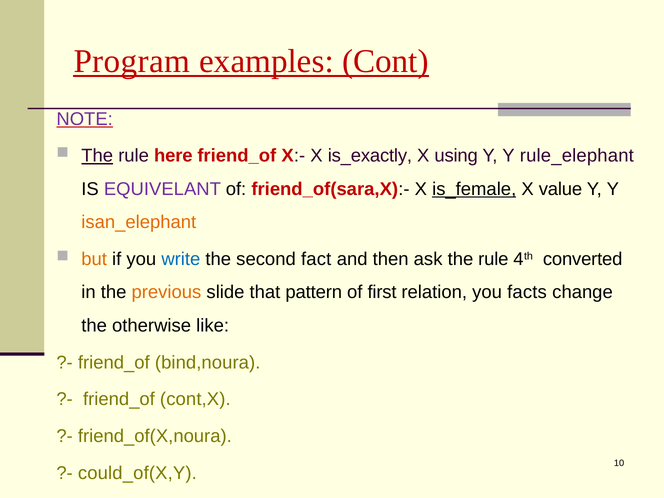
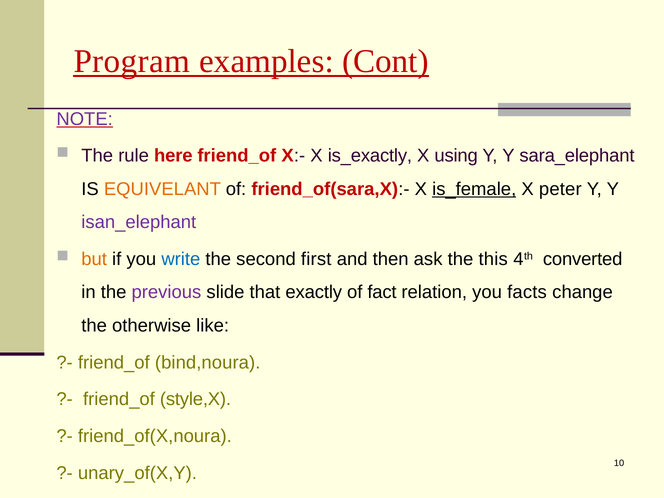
The underline: present -> none (97, 156)
rule_elephant: rule_elephant -> sara_elephant (577, 156)
EQUIVELANT colour: purple -> orange (162, 189)
value: value -> peter (560, 189)
isan_elephant colour: orange -> purple (139, 222)
fact: fact -> first (316, 259)
ask the rule: rule -> this (493, 259)
previous colour: orange -> purple (166, 292)
pattern: pattern -> exactly (314, 292)
first: first -> fact (382, 292)
cont,X: cont,X -> style,X (195, 399)
could_of(X,Y: could_of(X,Y -> unary_of(X,Y (137, 473)
